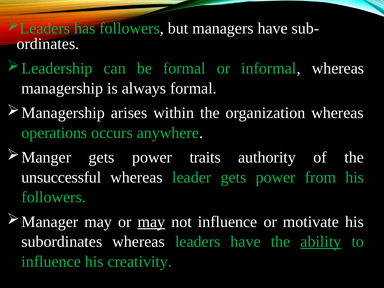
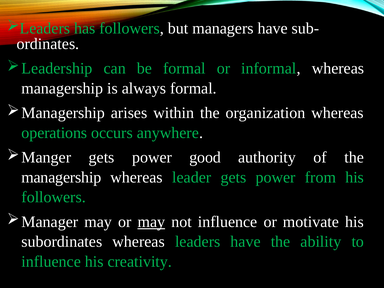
traits: traits -> good (205, 157)
unsuccessful: unsuccessful -> managership (61, 177)
ability underline: present -> none (321, 242)
